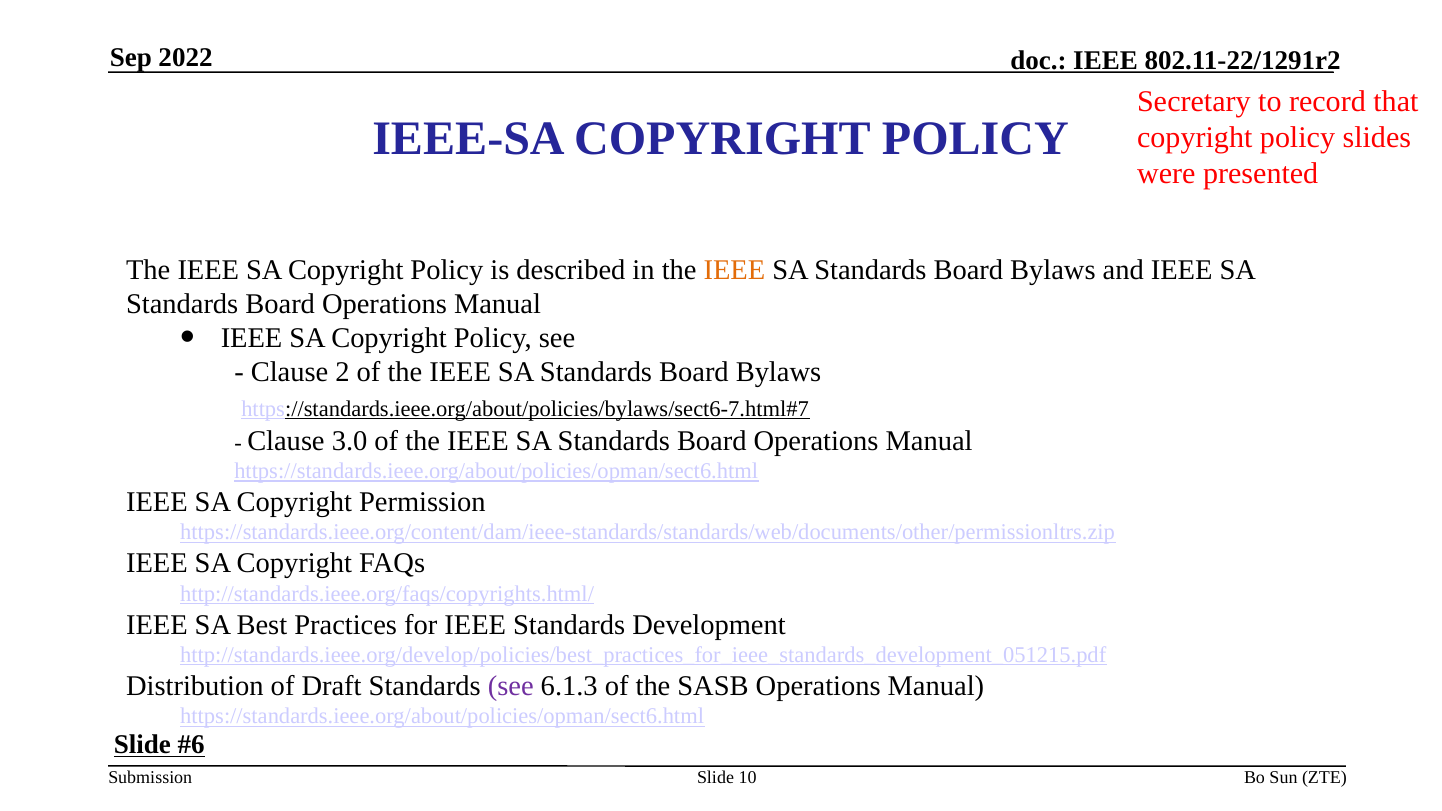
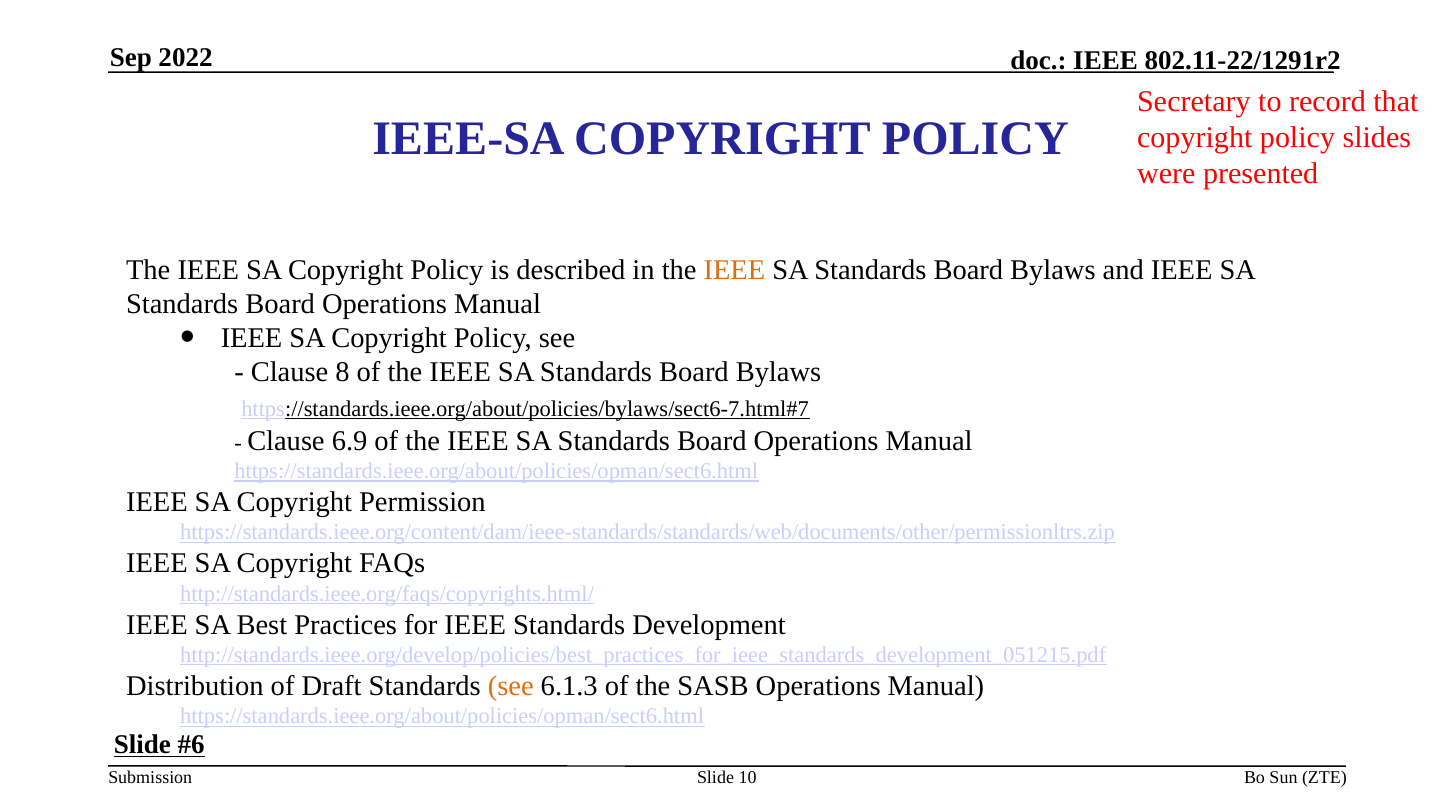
2: 2 -> 8 (342, 372)
3.0: 3.0 -> 6.9 (350, 441)
see colour: purple -> orange (511, 686)
